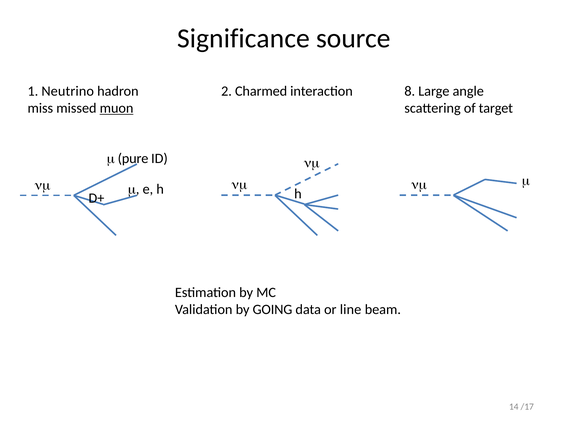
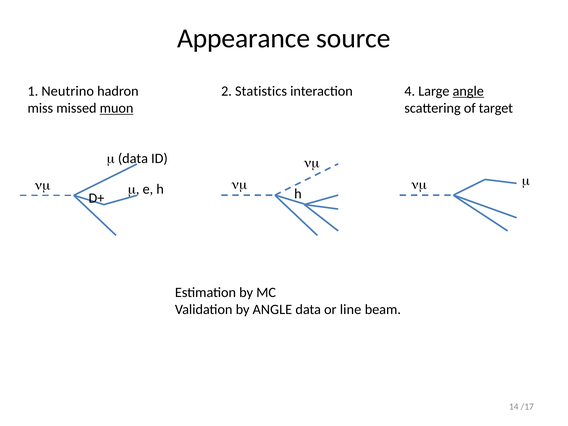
Significance: Significance -> Appearance (244, 38)
Charmed: Charmed -> Statistics (261, 91)
8: 8 -> 4 (410, 91)
angle underline: none -> present (468, 91)
m pure: pure -> data (133, 158)
by GOING: GOING -> ANGLE (272, 310)
